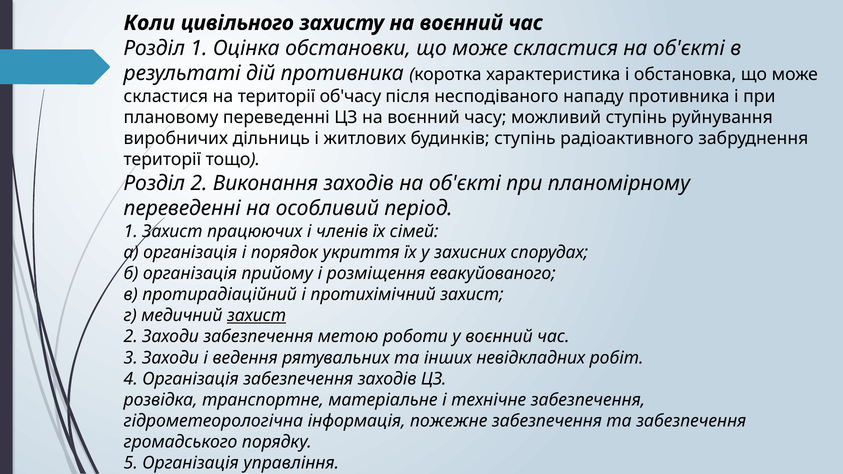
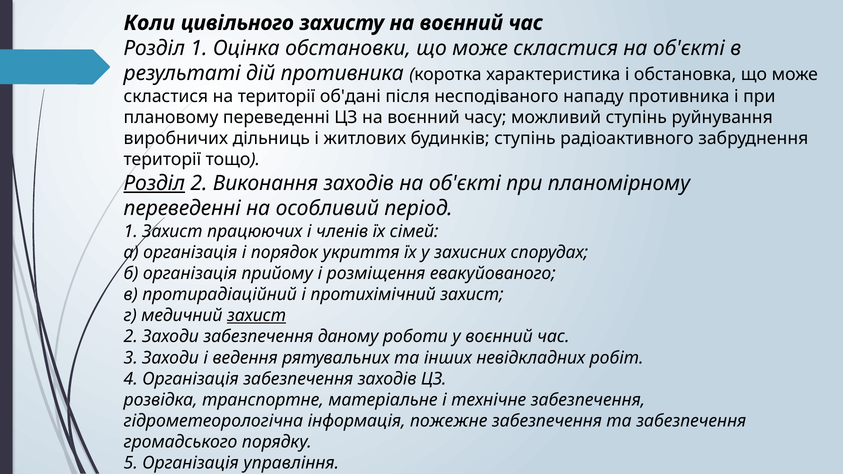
об'часу: об'часу -> об'дані (350, 96)
Розділ underline: none -> present (154, 183)
метою: метою -> даному (348, 337)
